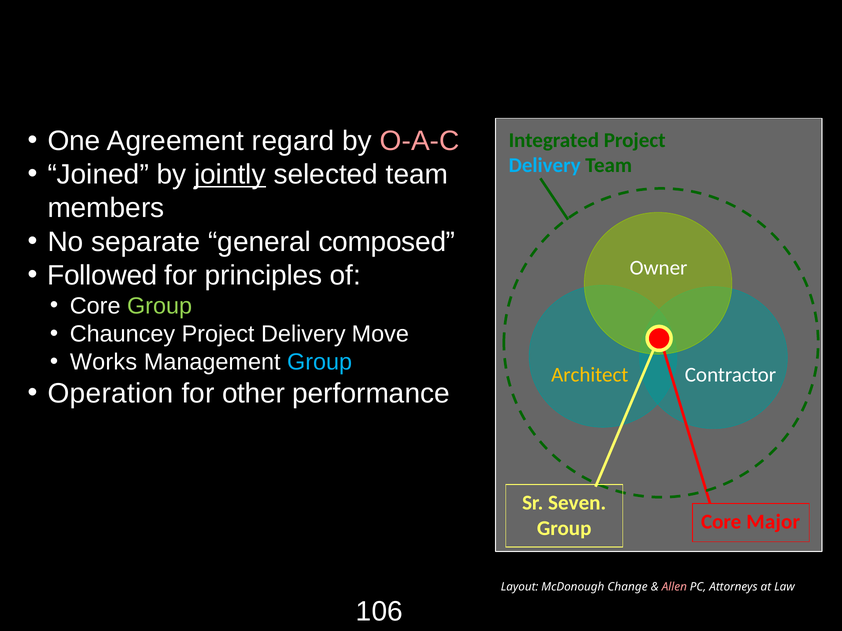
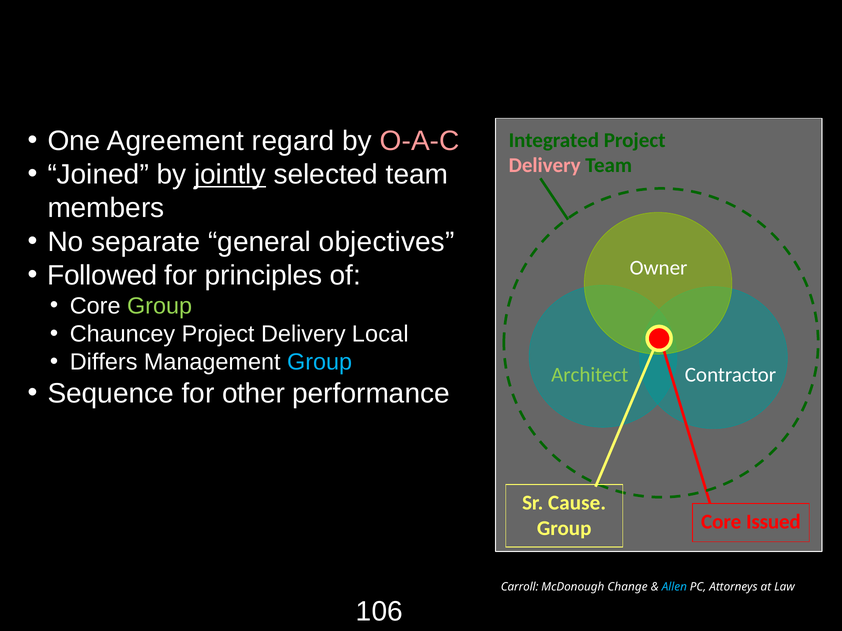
Delivery colour: light blue -> pink (545, 166)
composed: composed -> objectives (387, 242)
Move: Move -> Local (380, 334)
Works: Works -> Differs (104, 362)
Architect colour: yellow -> light green (590, 375)
Operation: Operation -> Sequence (111, 394)
Seven: Seven -> Cause (577, 503)
Major: Major -> Issued (773, 522)
Layout: Layout -> Carroll (520, 587)
Allen colour: pink -> light blue (674, 587)
